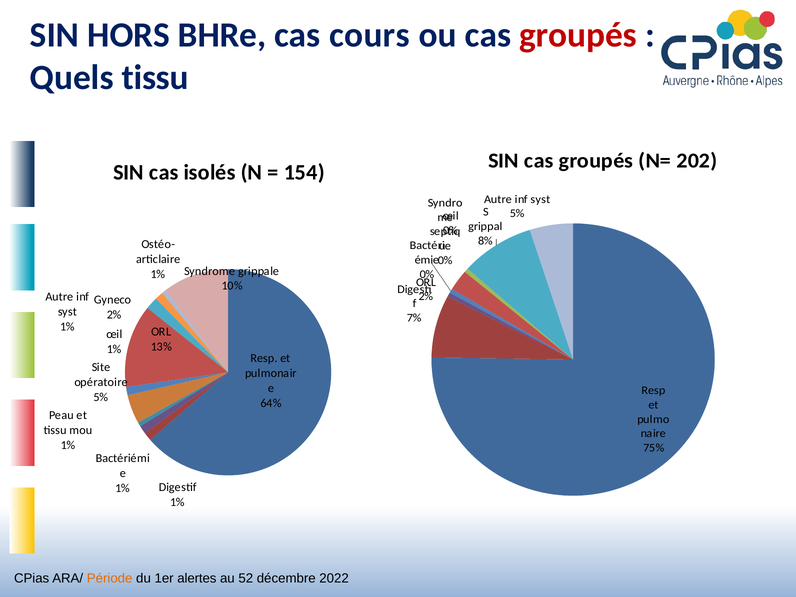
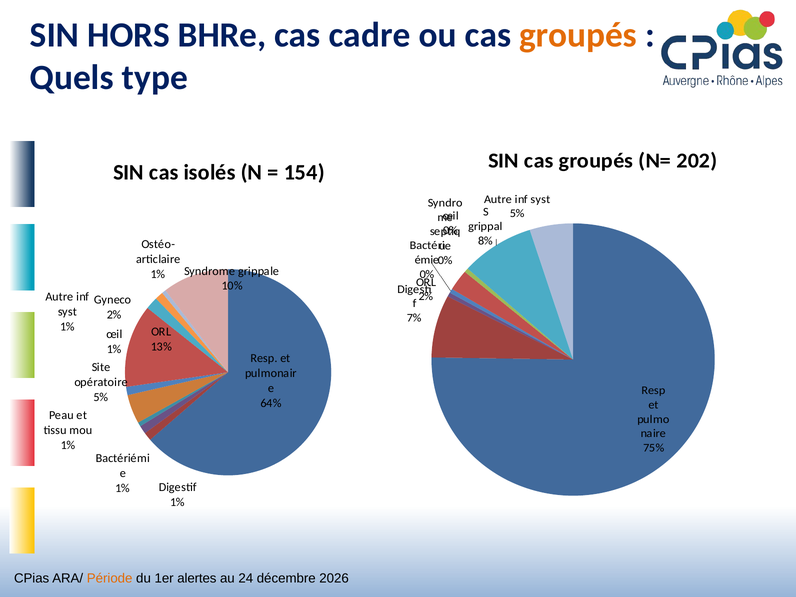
cours: cours -> cadre (370, 35)
groupés colour: red -> orange (578, 35)
Quels tissu: tissu -> type (155, 77)
52: 52 -> 24 (246, 579)
2022: 2022 -> 2026 (334, 579)
